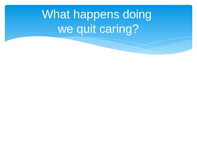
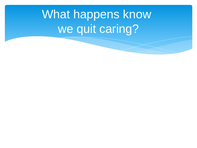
doing: doing -> know (137, 14)
